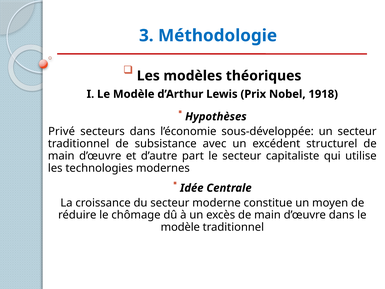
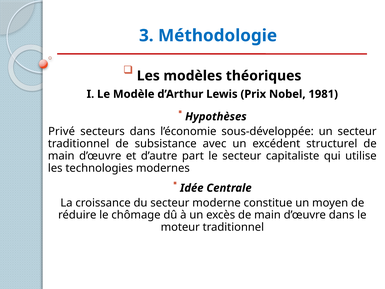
1918: 1918 -> 1981 (323, 94)
modèle: modèle -> moteur (180, 227)
